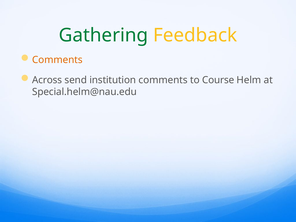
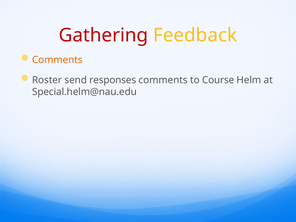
Gathering colour: green -> red (103, 35)
Across: Across -> Roster (47, 80)
institution: institution -> responses (113, 80)
